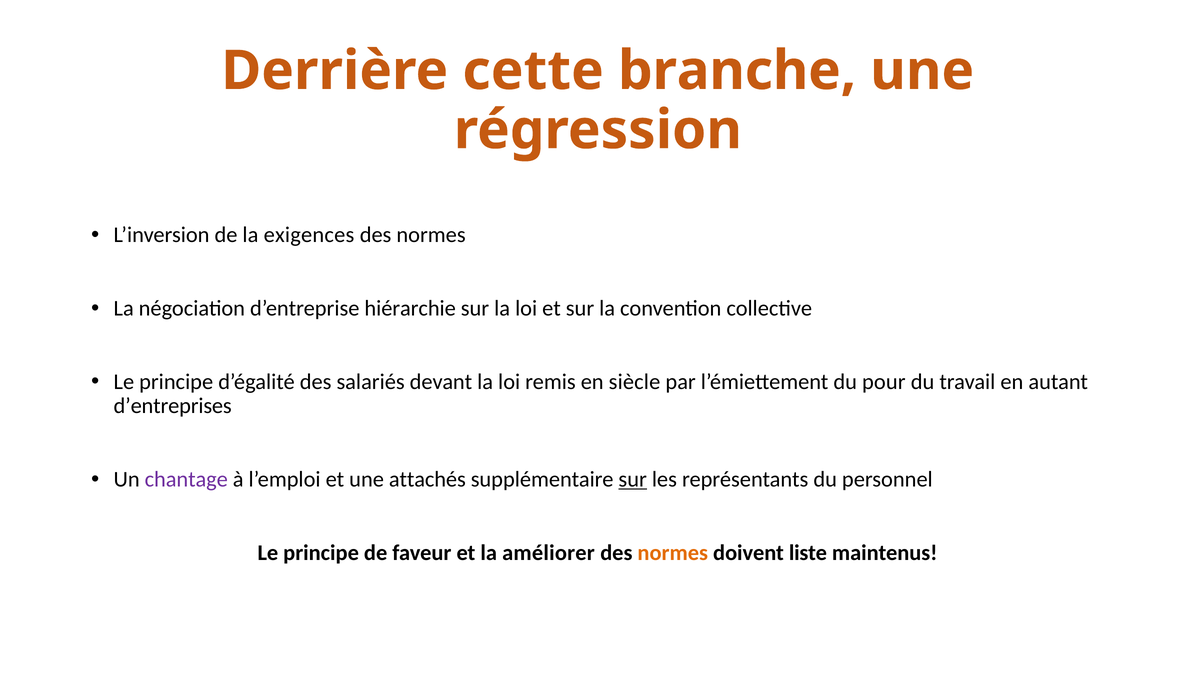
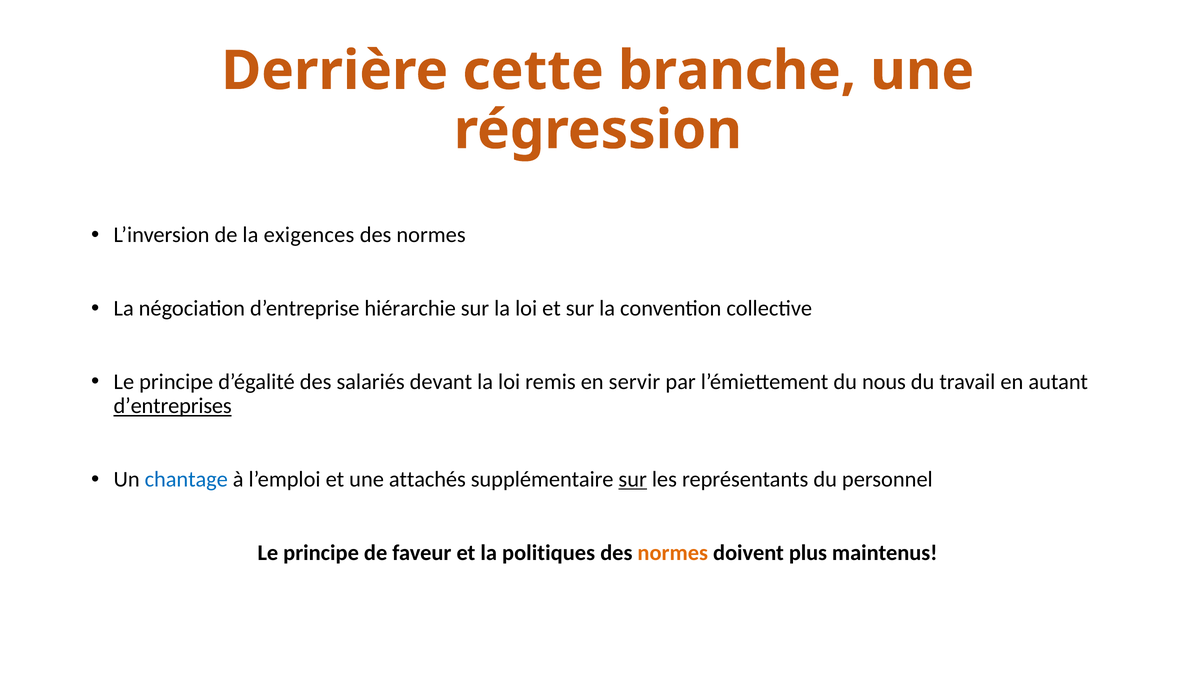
siècle: siècle -> servir (635, 382)
pour: pour -> nous (884, 382)
d’entreprises underline: none -> present (173, 406)
chantage colour: purple -> blue (186, 479)
améliorer: améliorer -> politiques (549, 553)
liste: liste -> plus (808, 553)
